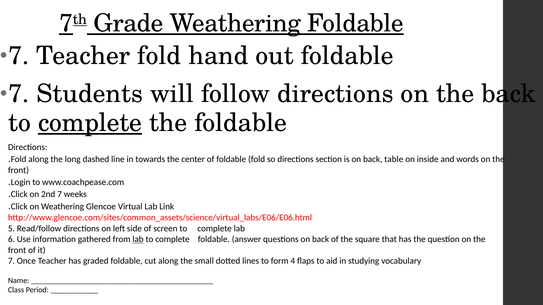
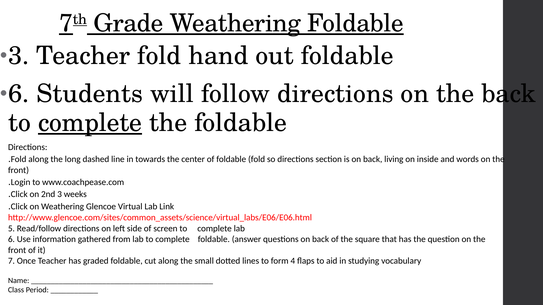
7: 7 -> 3 (19, 56)
7: 7 -> 6 (19, 94)
table: table -> living (394, 159)
2nd 7: 7 -> 3 (60, 195)
lab underline: present -> none (138, 240)
